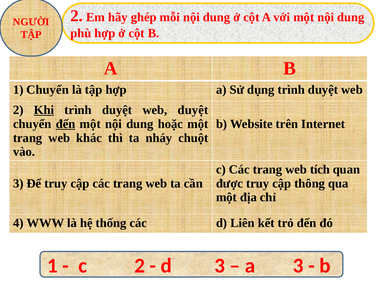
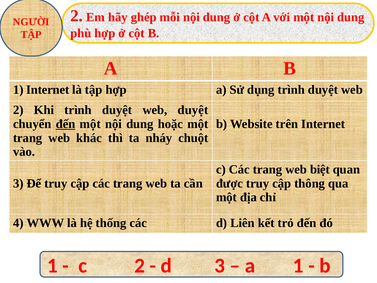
1 Chuyển: Chuyển -> Internet (48, 90)
Khi underline: present -> none (44, 110)
tích: tích -> biệt (320, 169)
a 3: 3 -> 1 (298, 265)
